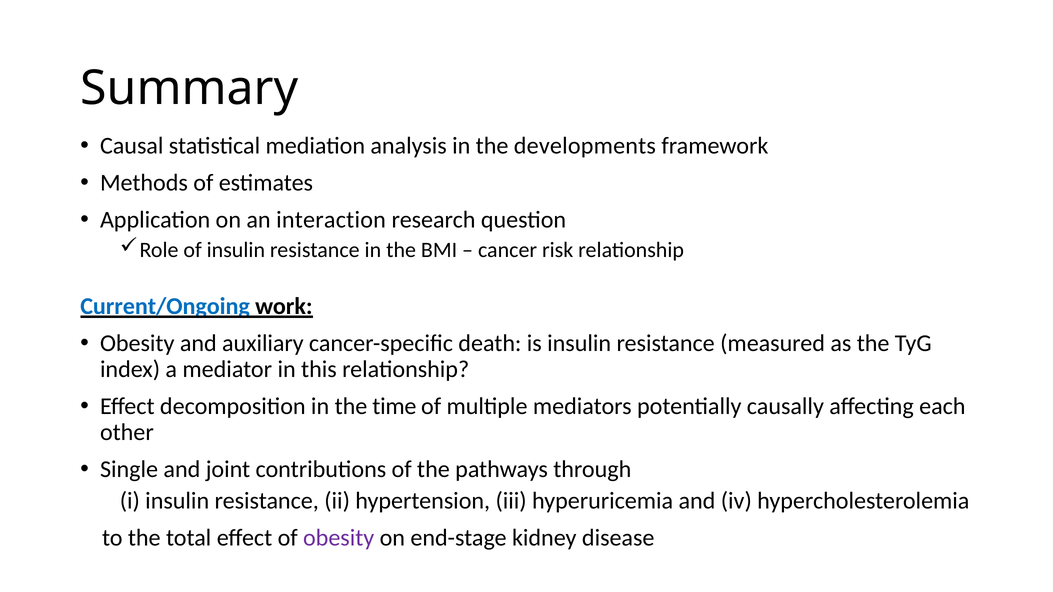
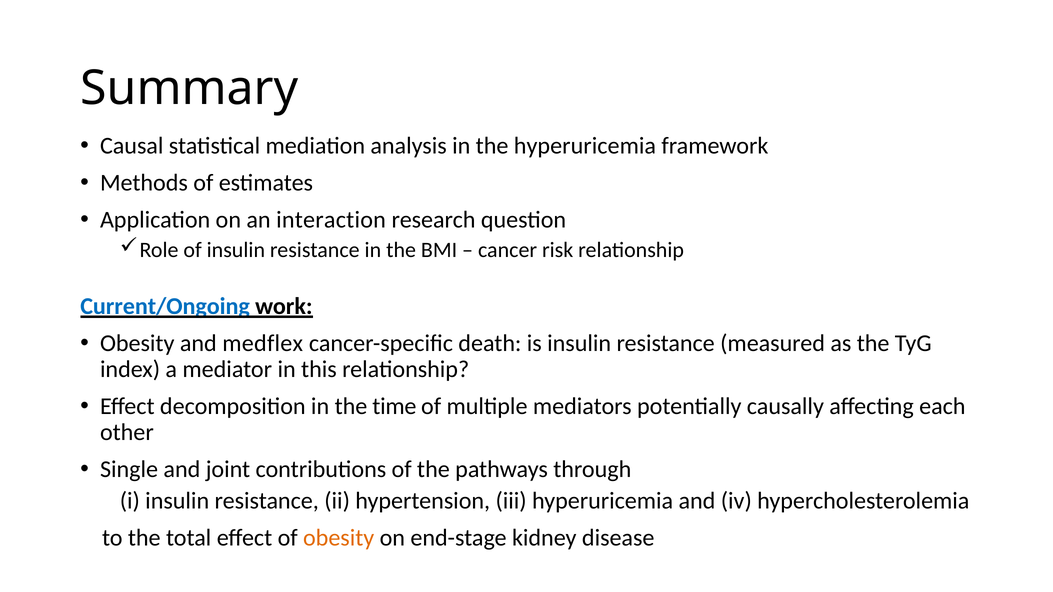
the developments: developments -> hyperuricemia (585, 146)
auxiliary: auxiliary -> medflex (263, 344)
obesity colour: purple -> orange (339, 538)
